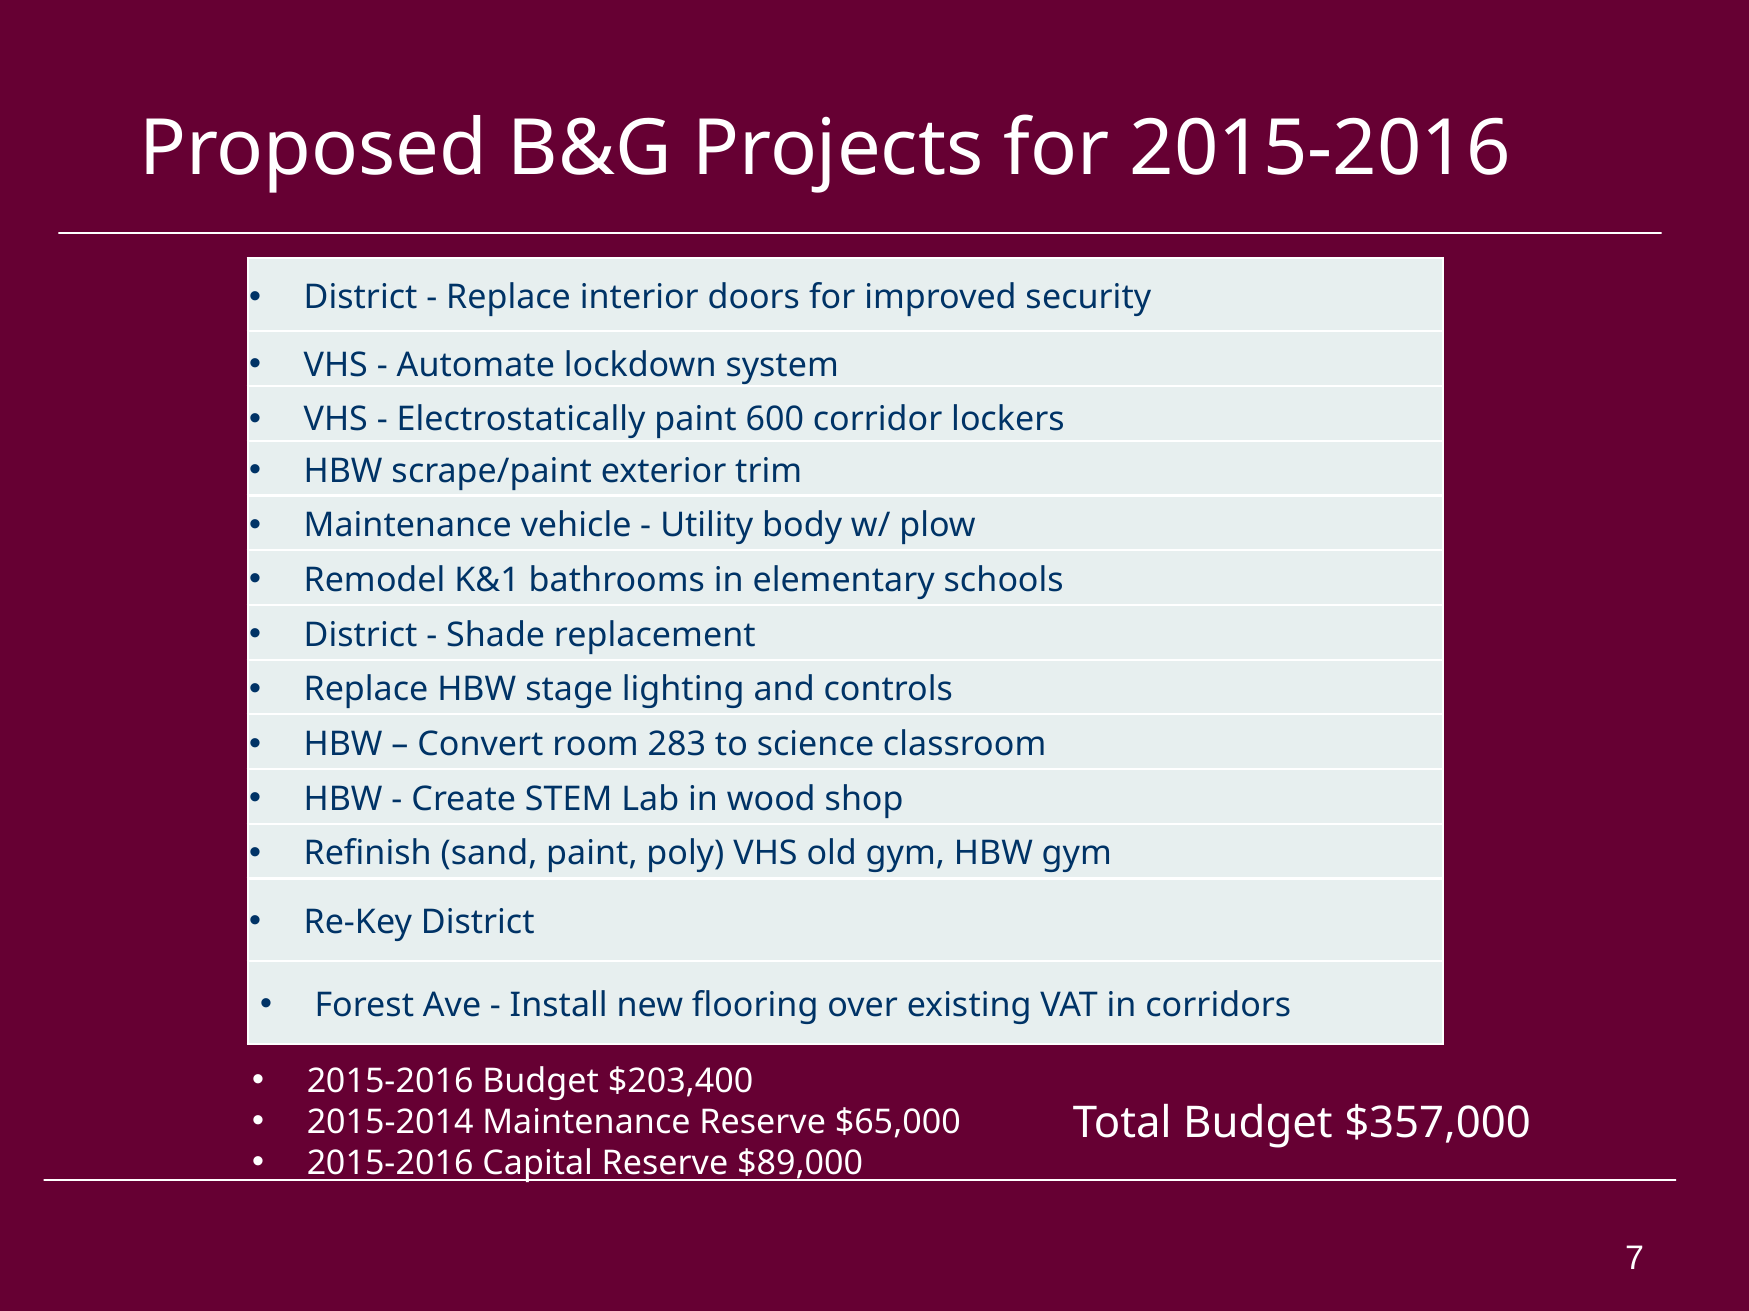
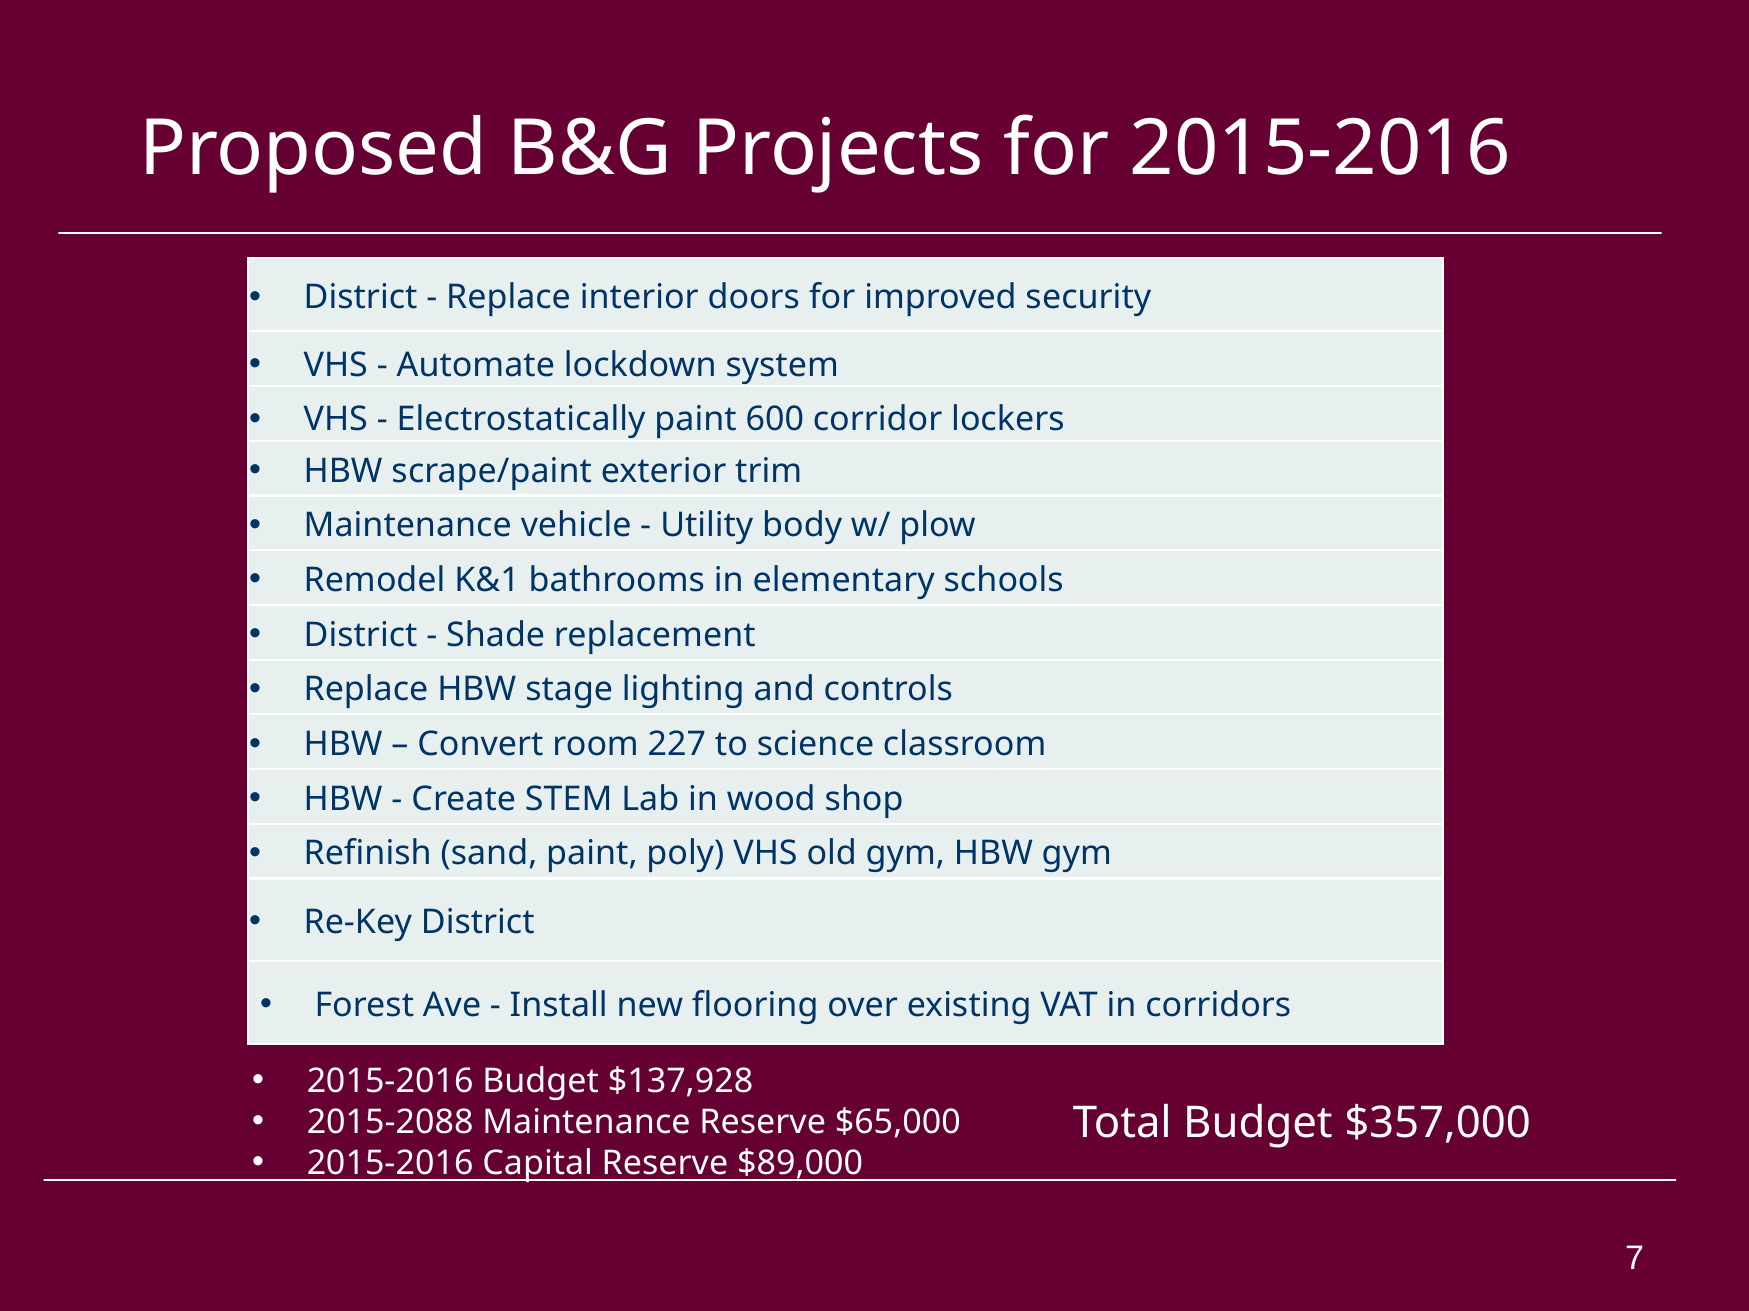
283: 283 -> 227 (677, 745)
$203,400: $203,400 -> $137,928 (681, 1082)
2015-2014: 2015-2014 -> 2015-2088 (390, 1123)
